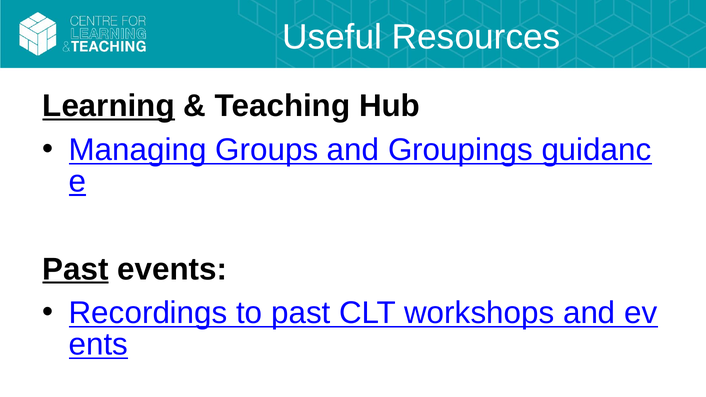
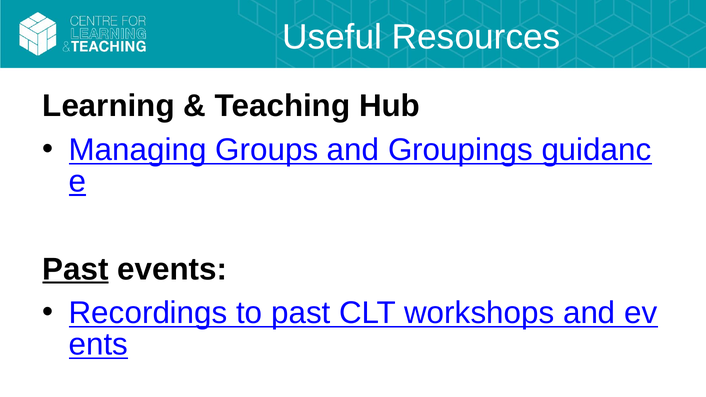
Learning underline: present -> none (109, 106)
